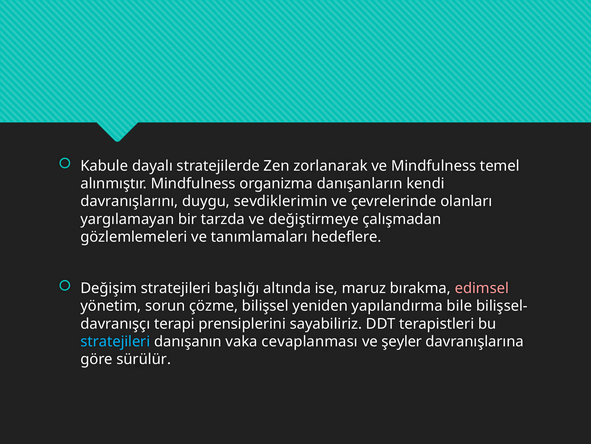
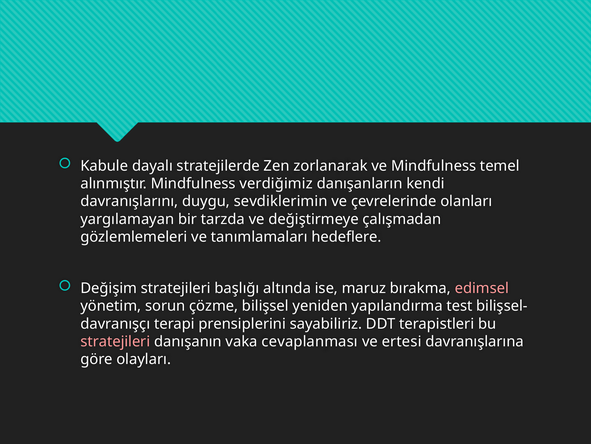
organizma: organizma -> verdiğimiz (276, 183)
bile: bile -> test (459, 306)
stratejileri colour: light blue -> pink (115, 341)
şeyler: şeyler -> ertesi (402, 341)
sürülür: sürülür -> olayları (144, 359)
